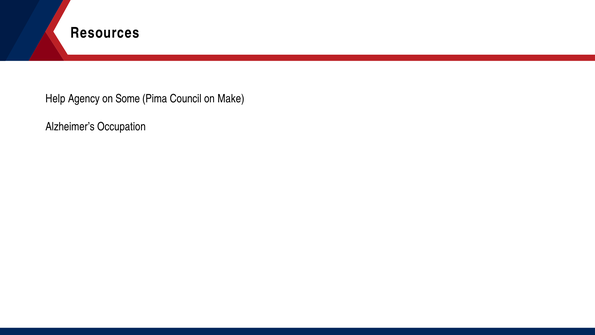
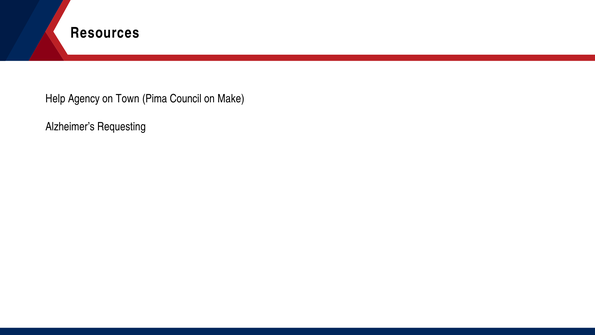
Some: Some -> Town (128, 99)
Occupation: Occupation -> Requesting (121, 126)
